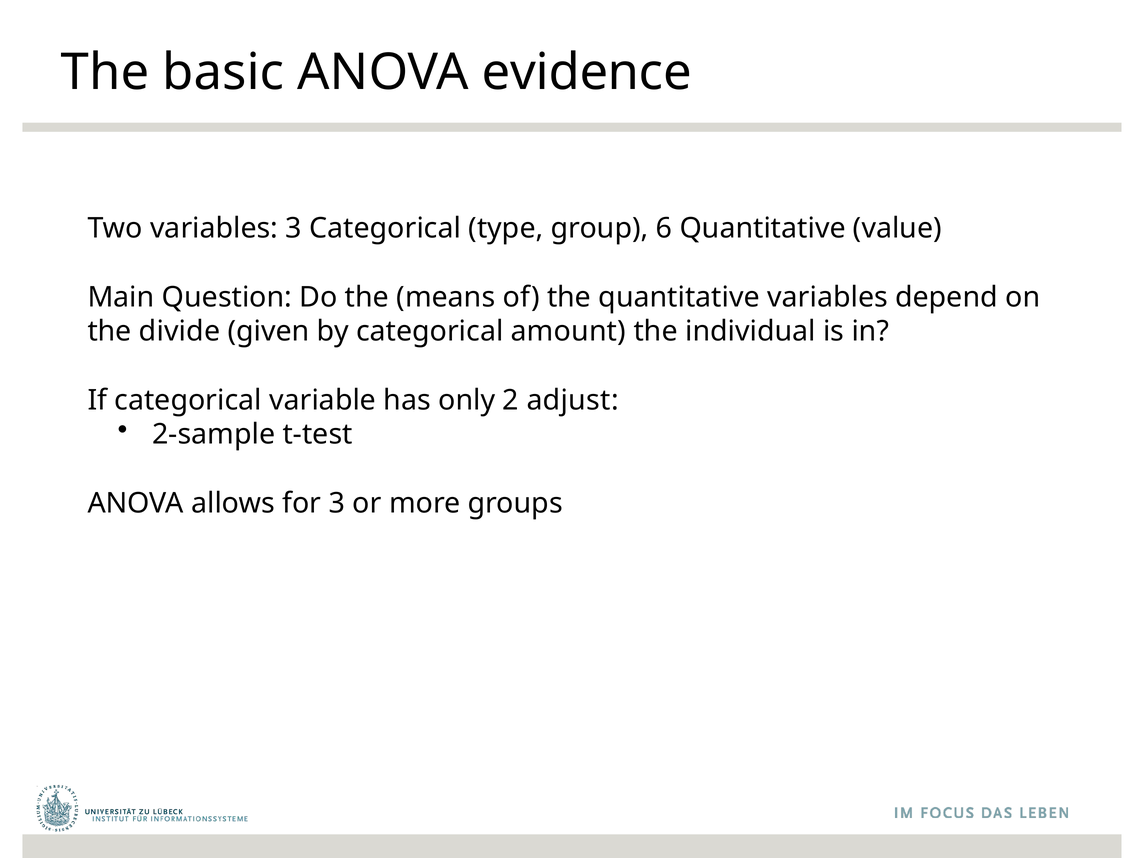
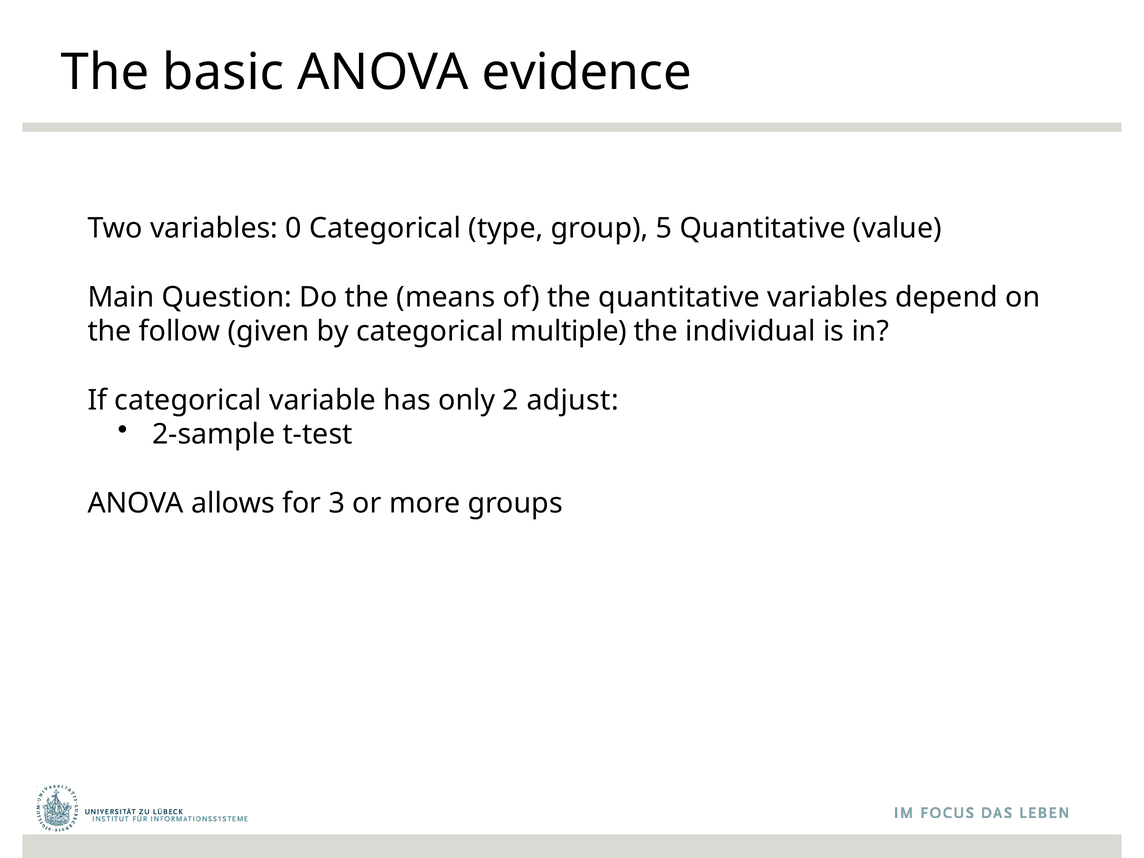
variables 3: 3 -> 0 (294, 229)
6: 6 -> 5 (664, 229)
divide: divide -> follow (180, 331)
amount: amount -> multiple (569, 331)
